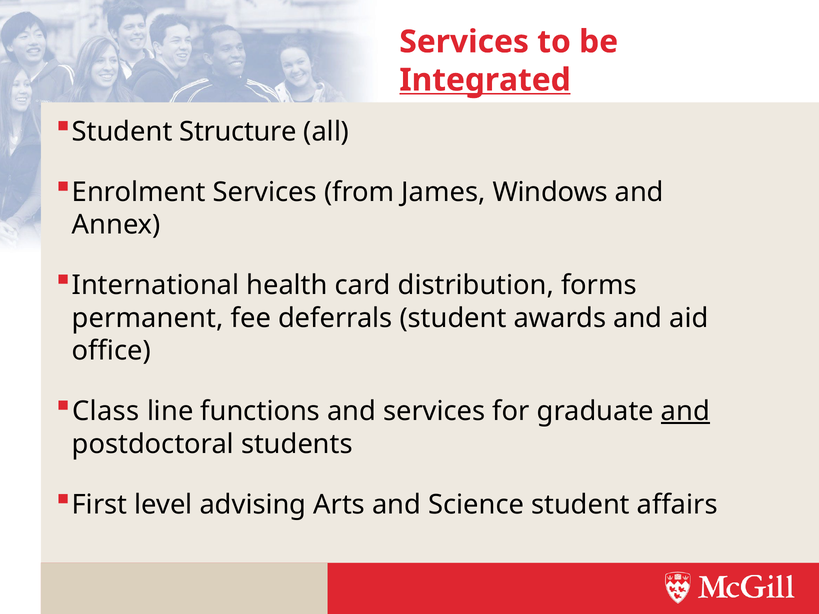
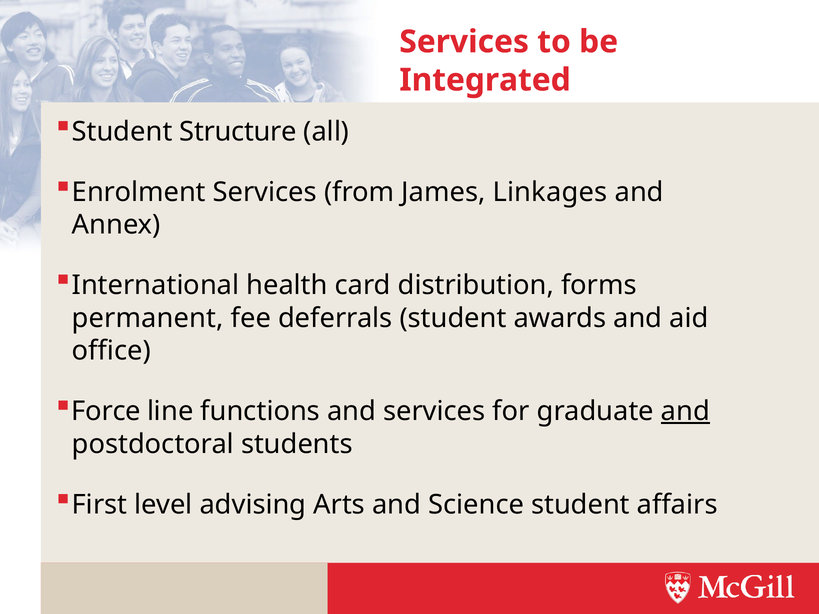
Integrated underline: present -> none (485, 80)
Windows: Windows -> Linkages (550, 192)
Class: Class -> Force (106, 411)
